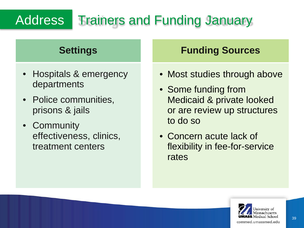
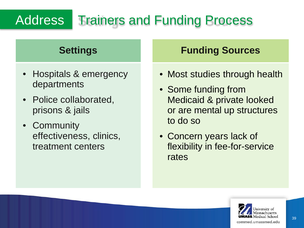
January: January -> Process (229, 20)
above: above -> health (270, 74)
communities: communities -> collaborated (87, 100)
review: review -> mental (208, 110)
acute: acute -> years (217, 136)
